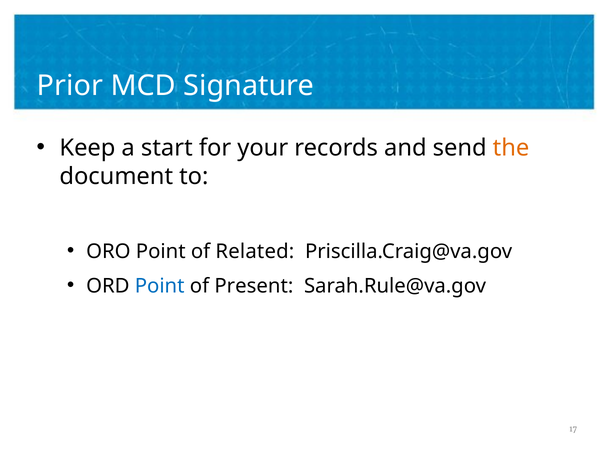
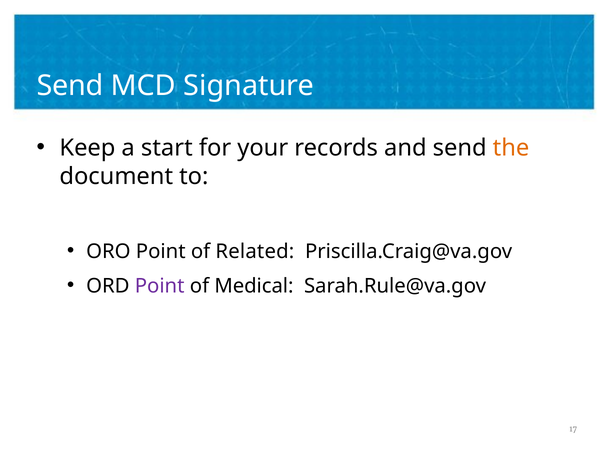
Prior: Prior -> Send (70, 86)
Point colour: blue -> purple (160, 286)
Present: Present -> Medical (254, 286)
